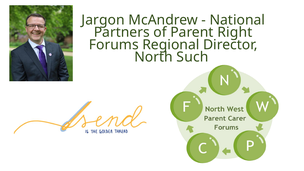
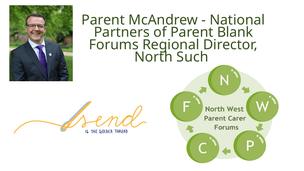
Jargon: Jargon -> Parent (103, 20)
Right: Right -> Blank (235, 32)
